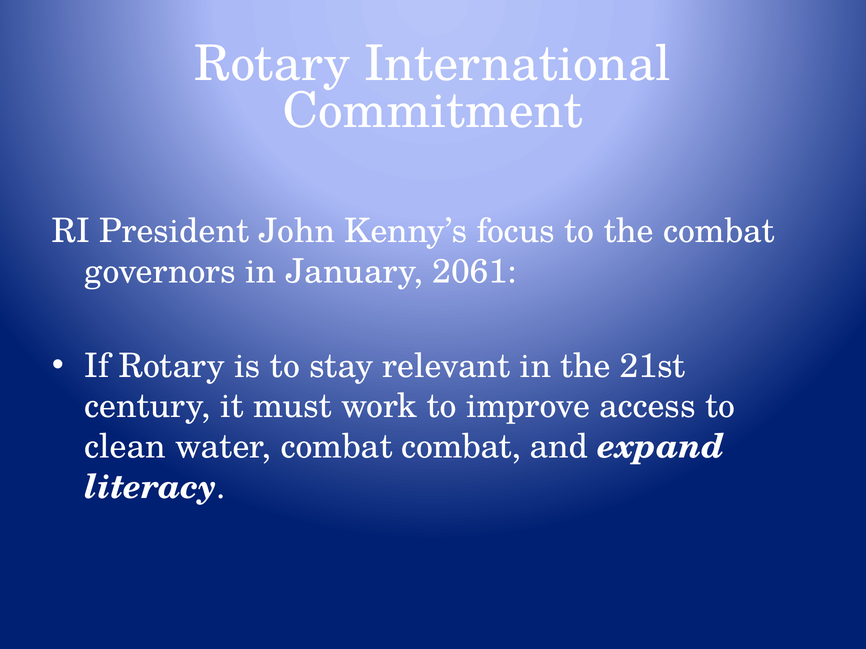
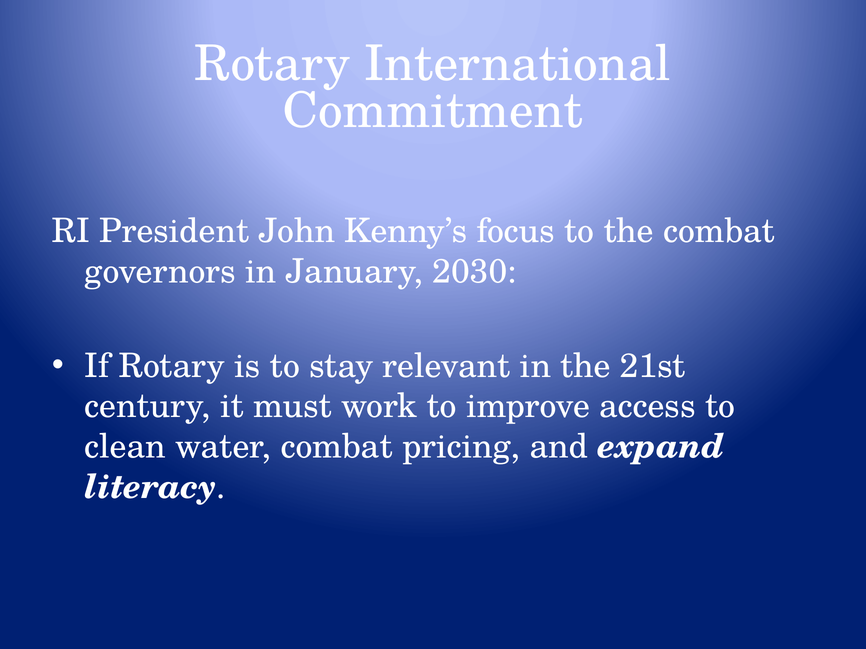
2061: 2061 -> 2030 (475, 272)
combat combat: combat -> pricing (461, 447)
